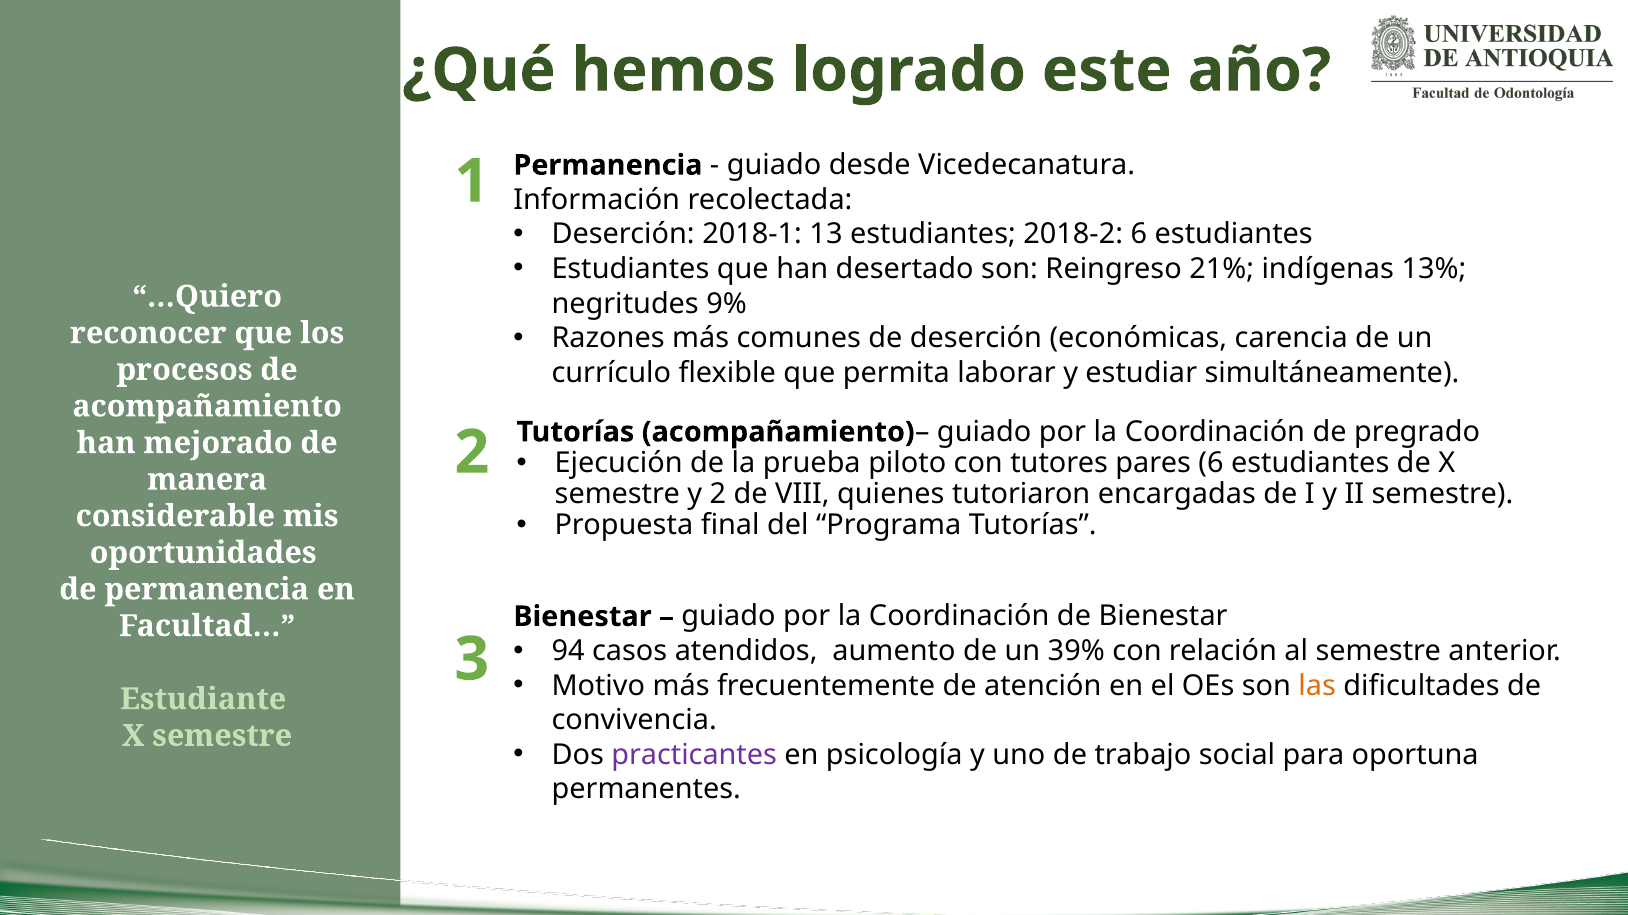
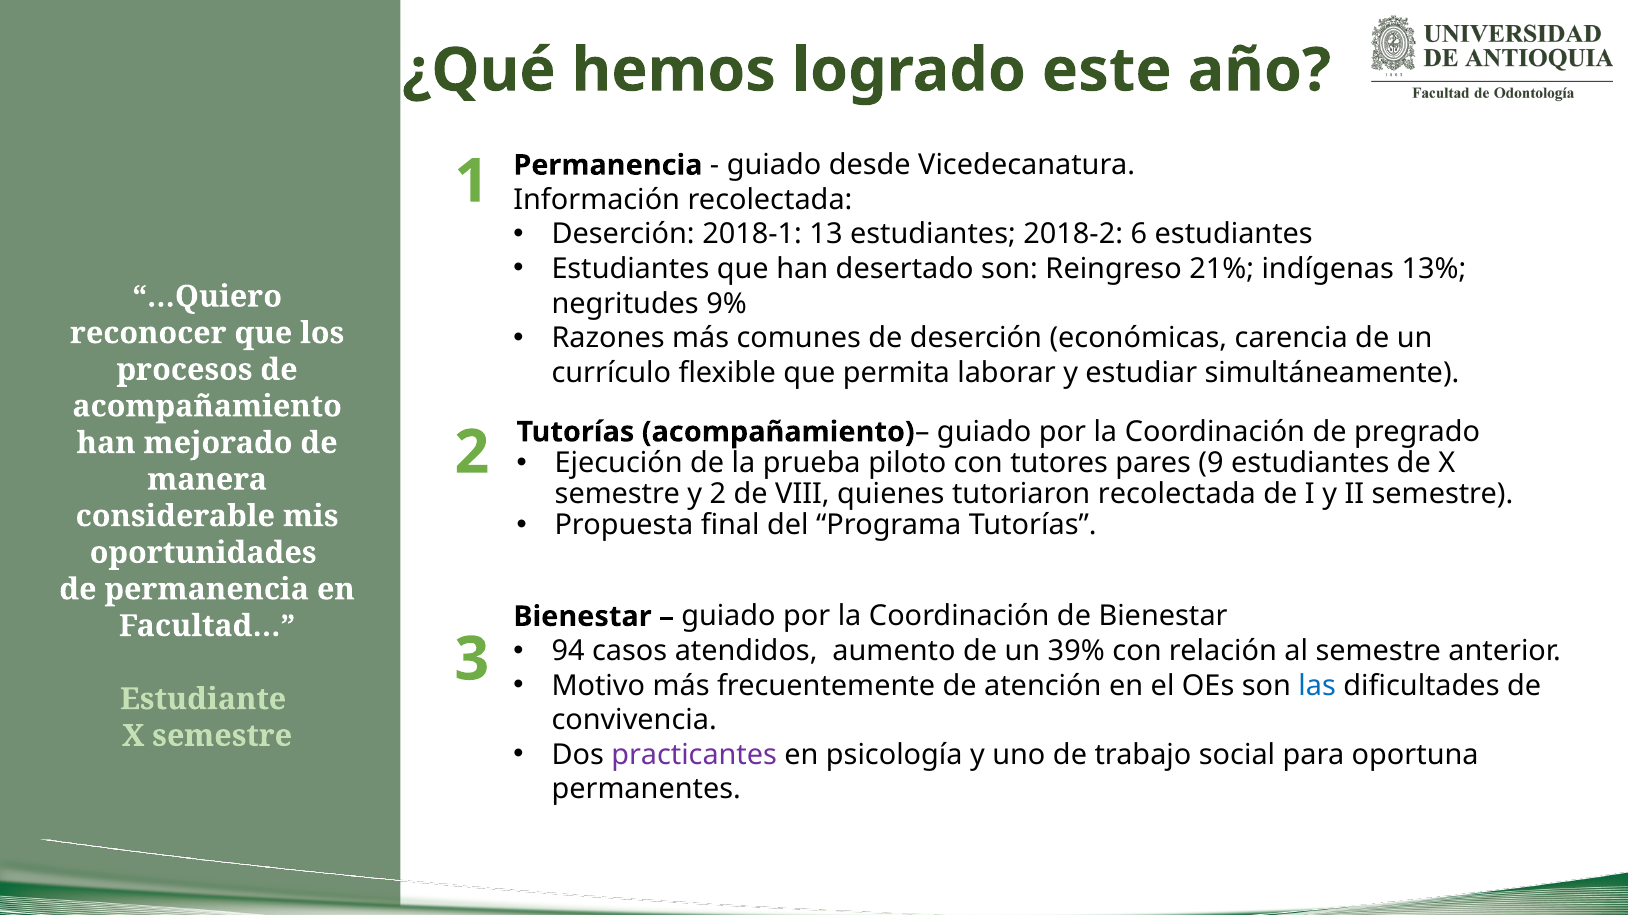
pares 6: 6 -> 9 (1211, 463)
tutoriaron encargadas: encargadas -> recolectada (1177, 495)
las colour: orange -> blue (1317, 686)
